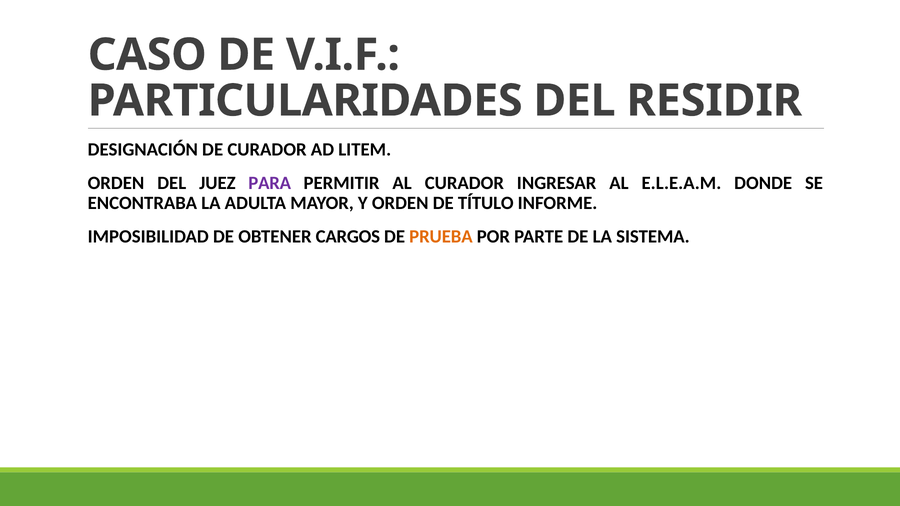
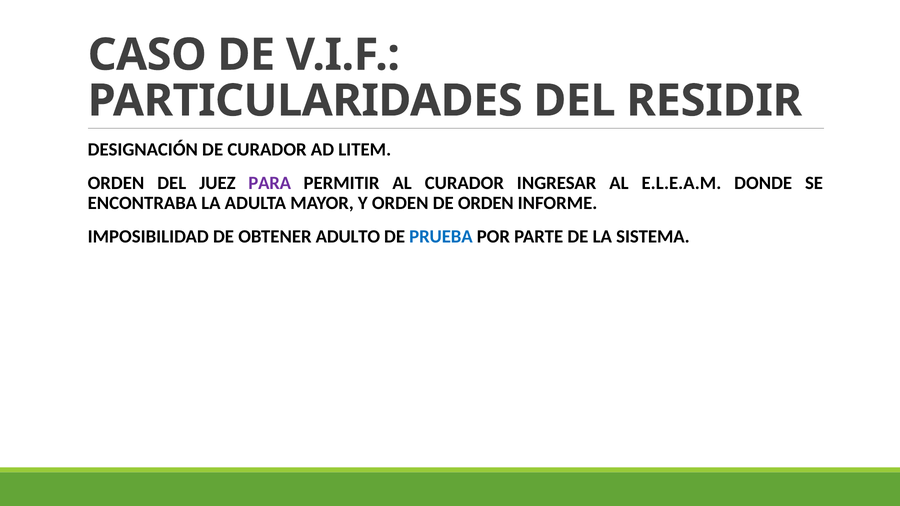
DE TÍTULO: TÍTULO -> ORDEN (486, 203)
CARGOS: CARGOS -> ADULTO (348, 237)
PRUEBA colour: orange -> blue (441, 237)
